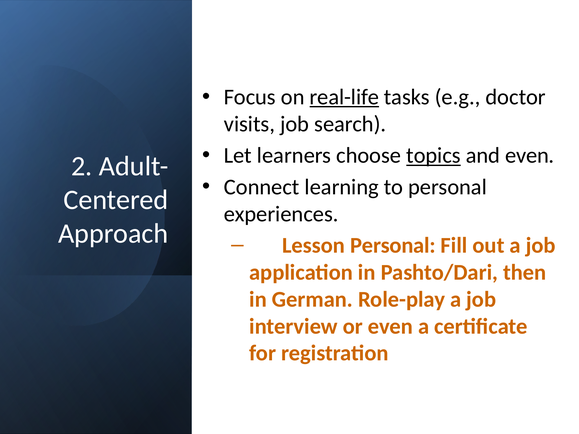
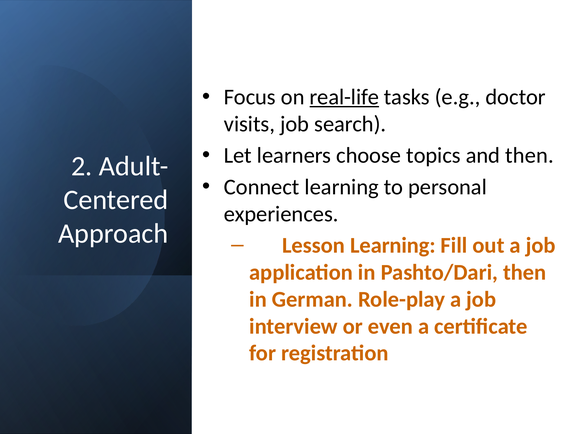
topics underline: present -> none (433, 156)
and even: even -> then (530, 156)
Personal: Personal -> Learning (393, 246)
